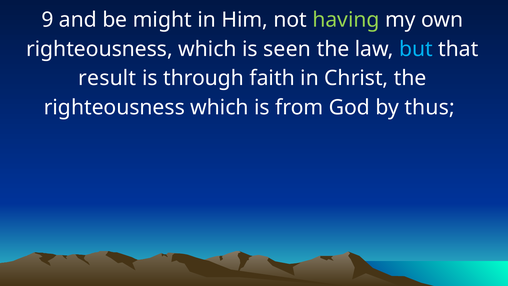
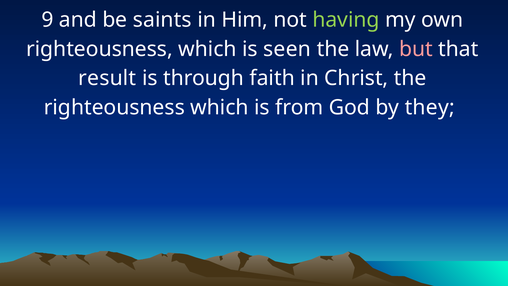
might: might -> saints (162, 20)
but colour: light blue -> pink (416, 49)
thus: thus -> they (430, 107)
